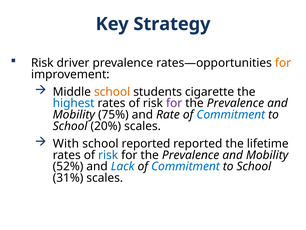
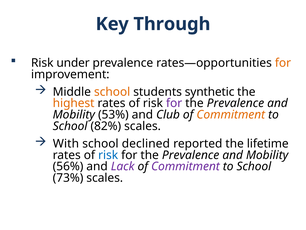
Strategy: Strategy -> Through (172, 24)
driver: driver -> under (73, 63)
cigarette: cigarette -> synthetic (210, 92)
highest colour: blue -> orange (74, 103)
75%: 75% -> 53% (113, 115)
Rate: Rate -> Club (168, 115)
Commitment colour: blue -> orange (231, 115)
20%: 20% -> 82% (106, 126)
school reported: reported -> declined (146, 143)
52%: 52% -> 56% (68, 166)
Lack colour: blue -> purple (123, 166)
Commitment colour: blue -> purple (185, 166)
31%: 31% -> 73% (68, 178)
